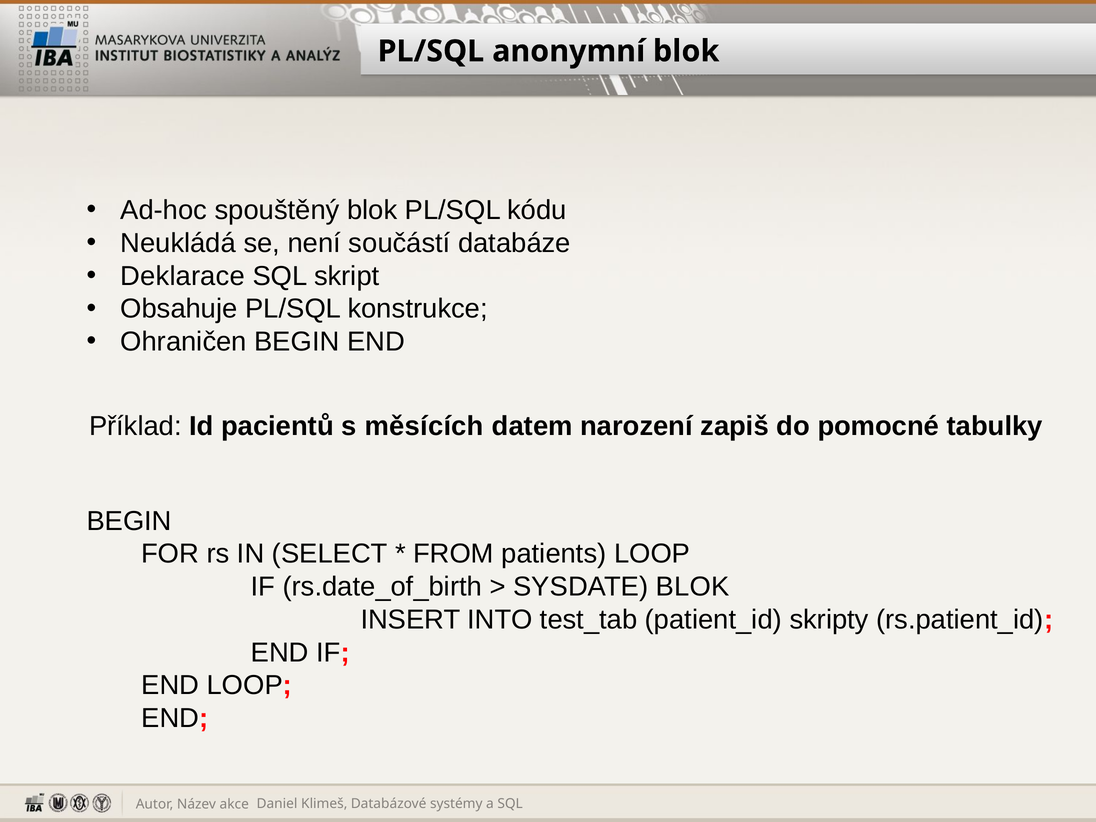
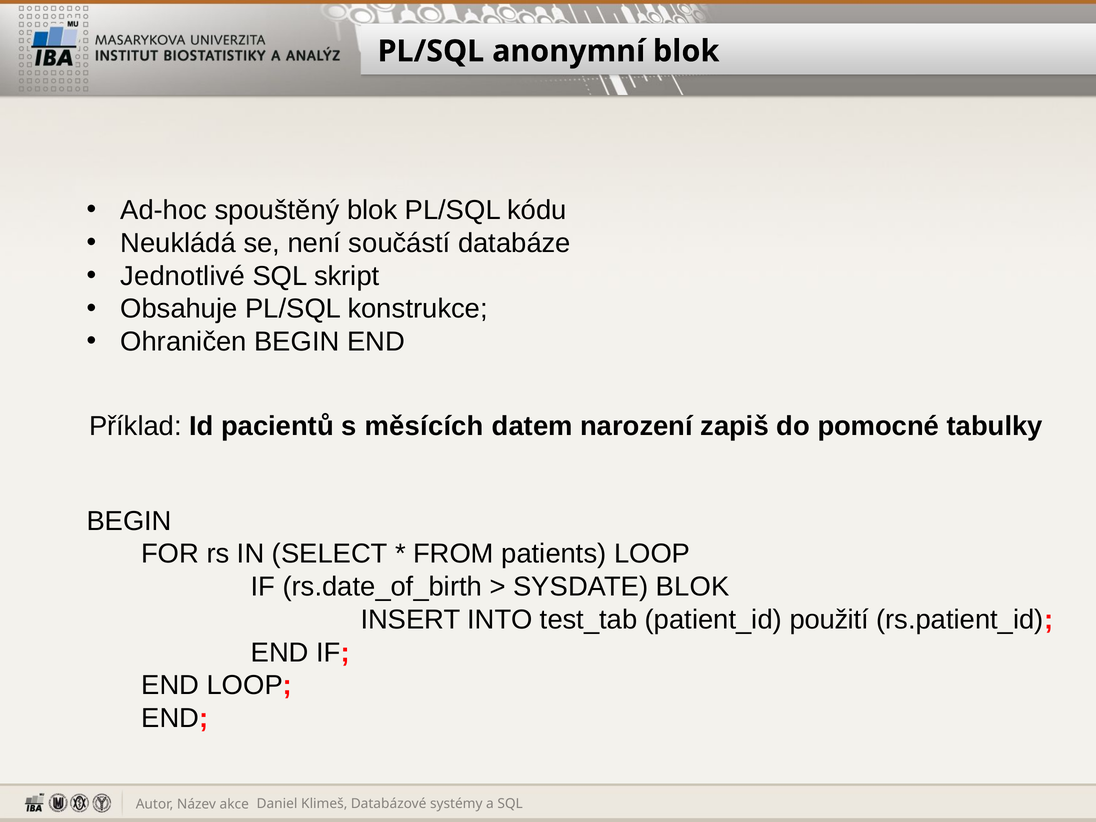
Deklarace: Deklarace -> Jednotlivé (183, 276)
skripty: skripty -> použití (829, 620)
